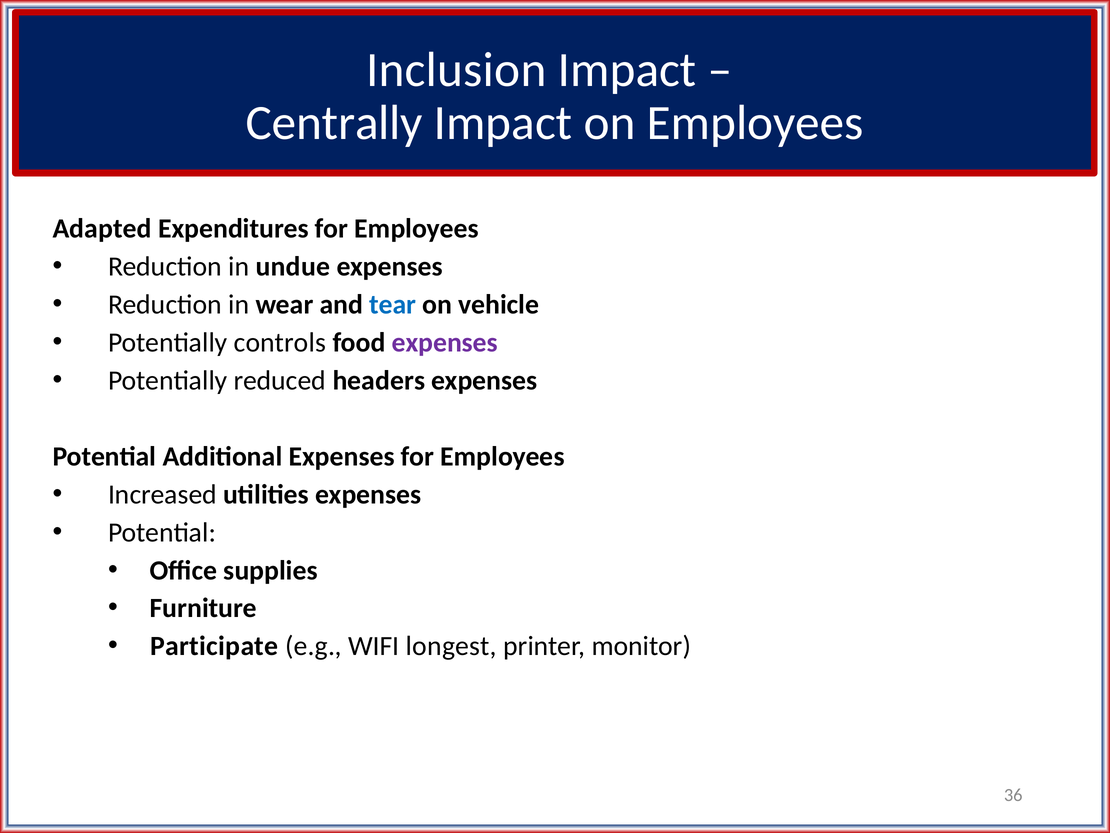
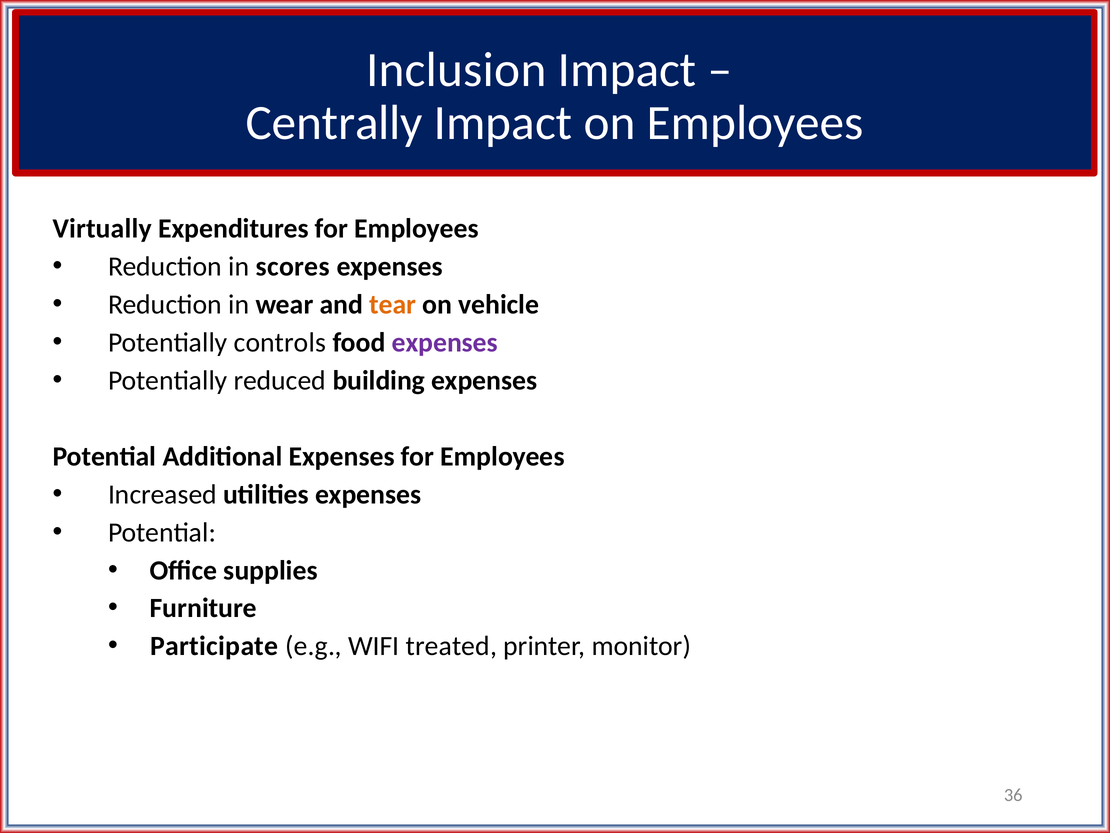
Adapted: Adapted -> Virtually (102, 229)
undue: undue -> scores (293, 267)
tear colour: blue -> orange (393, 304)
headers: headers -> building (379, 380)
longest: longest -> treated (451, 646)
